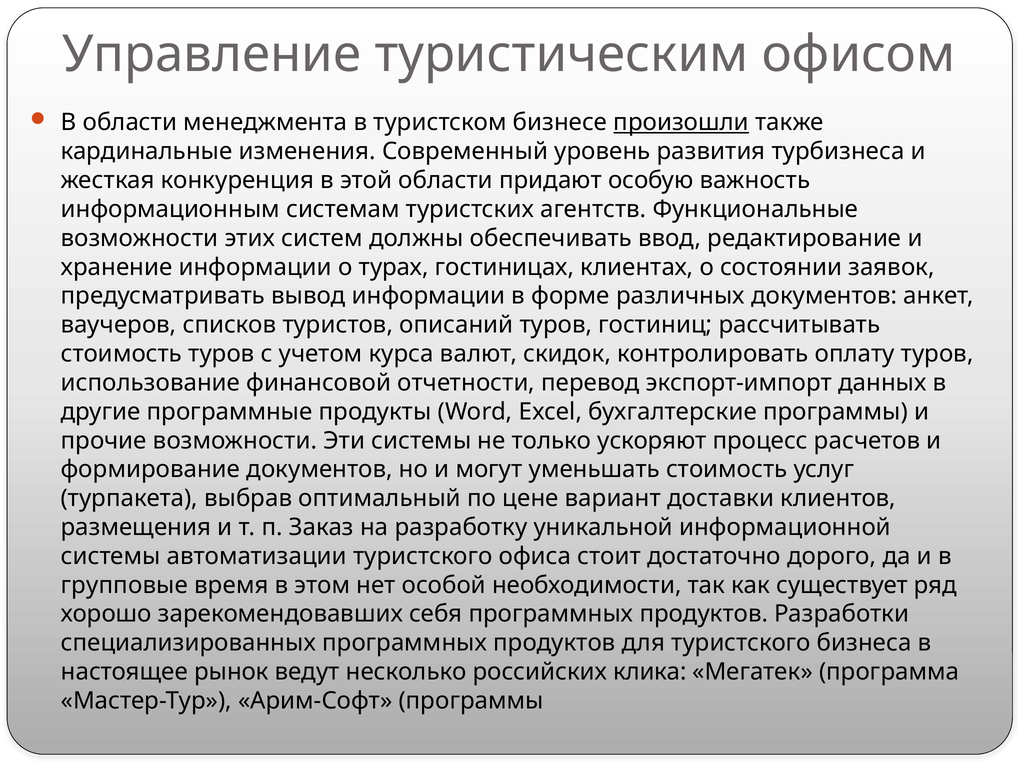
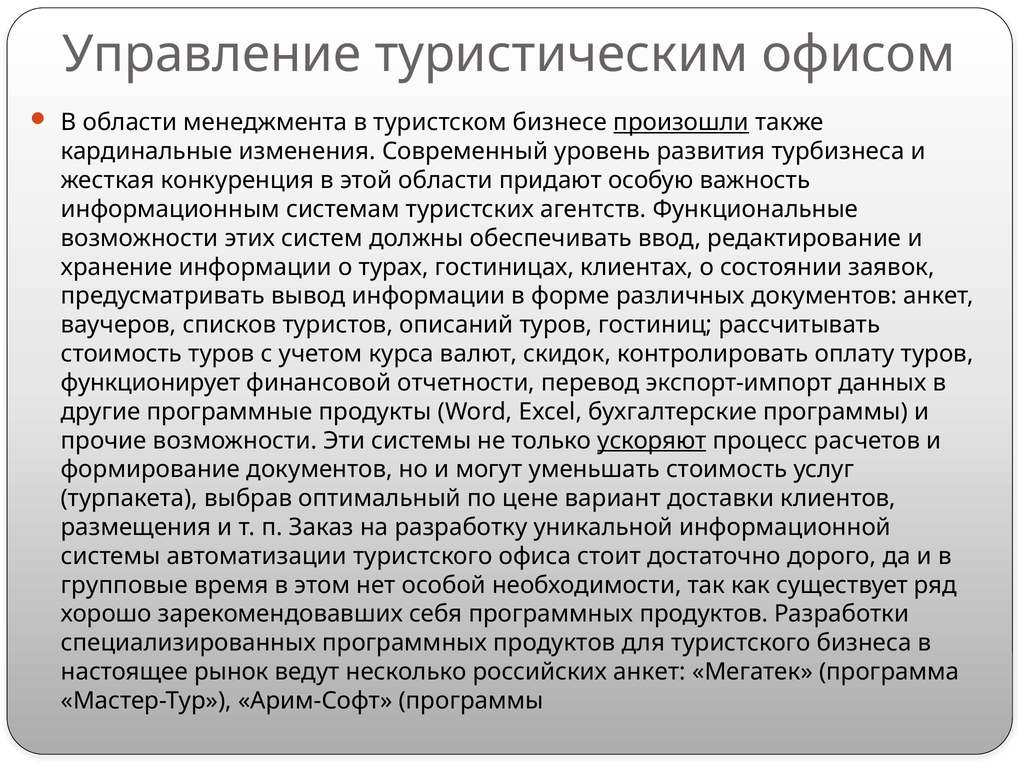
использование: использование -> функционирует (151, 383)
ускоряют underline: none -> present (652, 441)
российских клика: клика -> анкет (650, 672)
